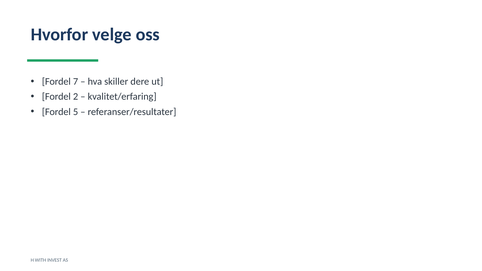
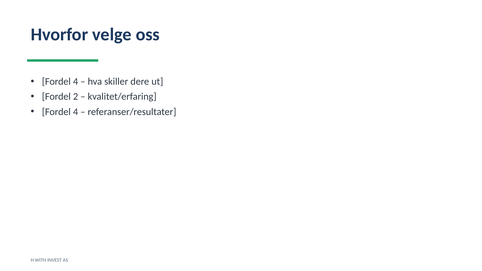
7: 7 -> 4 (76, 82)
5: 5 -> 4 (76, 112)
